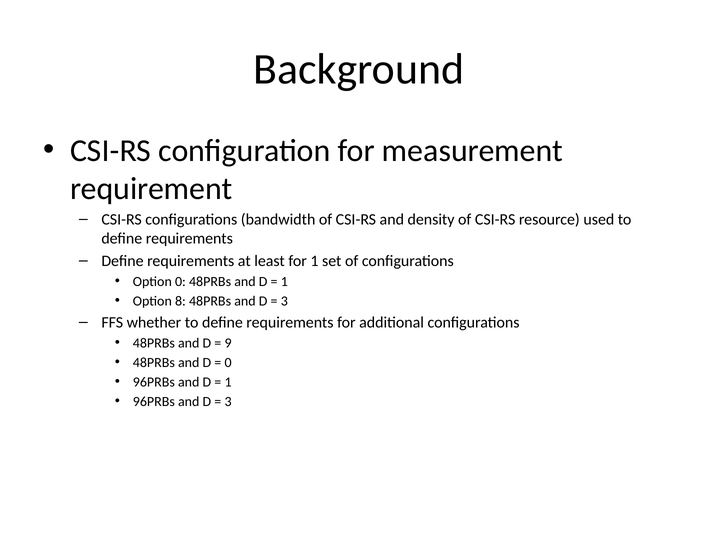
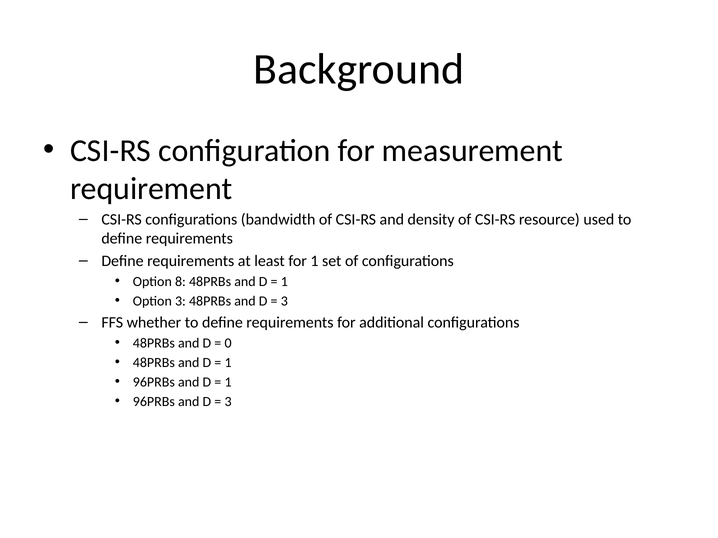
Option 0: 0 -> 8 (180, 282)
Option 8: 8 -> 3 (180, 301)
9: 9 -> 0 (228, 343)
0: 0 -> 1 (228, 363)
